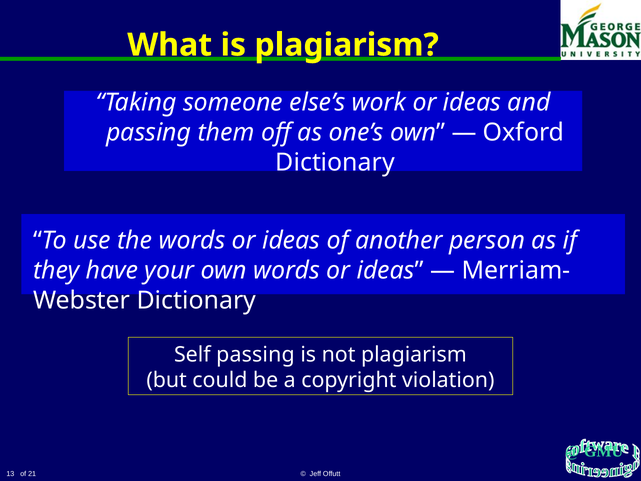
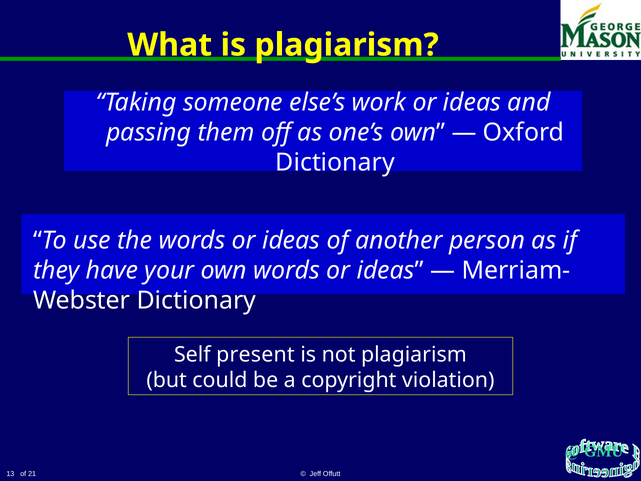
Self passing: passing -> present (255, 354)
